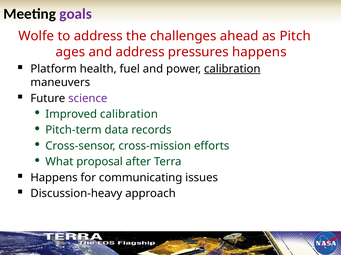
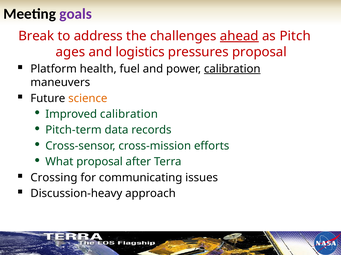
Wolfe: Wolfe -> Break (36, 36)
ahead underline: none -> present (239, 36)
and address: address -> logistics (140, 52)
pressures happens: happens -> proposal (259, 52)
science colour: purple -> orange (88, 99)
Happens: Happens -> Crossing (54, 178)
